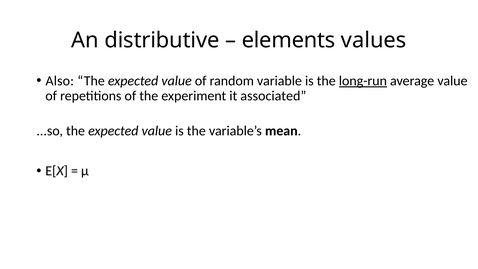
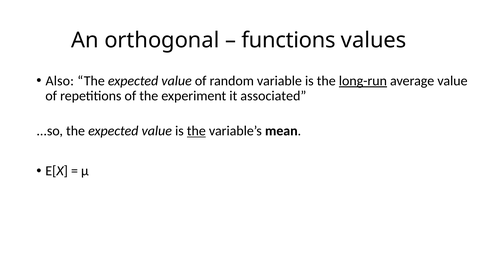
distributive: distributive -> orthogonal (162, 40)
elements: elements -> functions (289, 40)
the underline: none -> present (196, 131)
